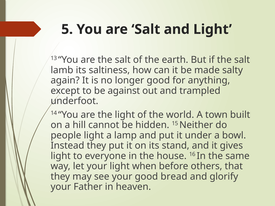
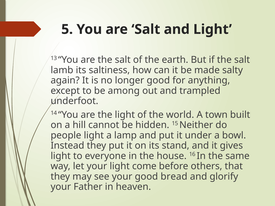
against: against -> among (124, 91)
when: when -> come (144, 166)
